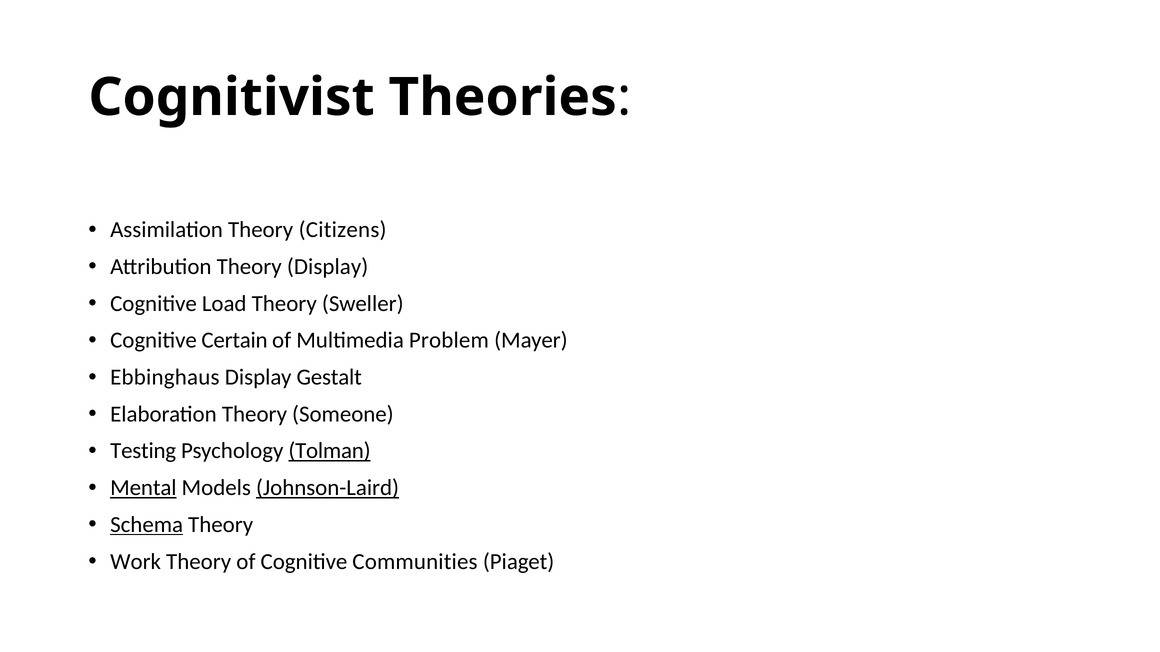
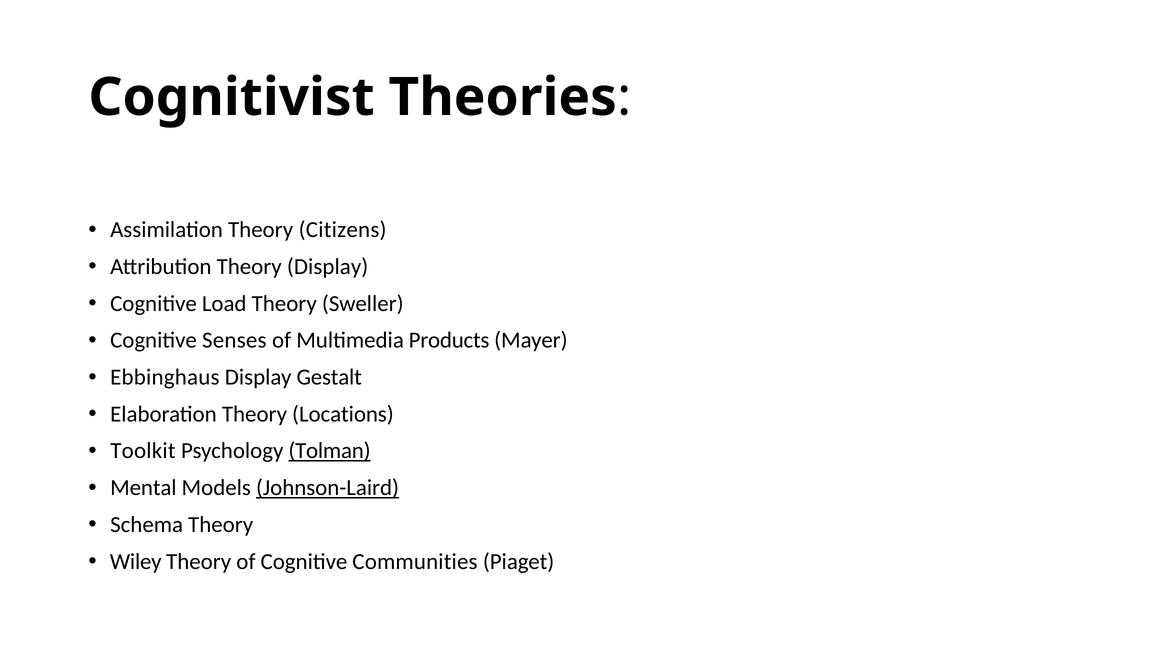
Certain: Certain -> Senses (234, 341)
Problem: Problem -> Products (449, 341)
Someone: Someone -> Locations (343, 414)
Testing: Testing -> Toolkit (143, 451)
Mental underline: present -> none (143, 488)
Schema underline: present -> none (147, 525)
Work: Work -> Wiley (136, 562)
